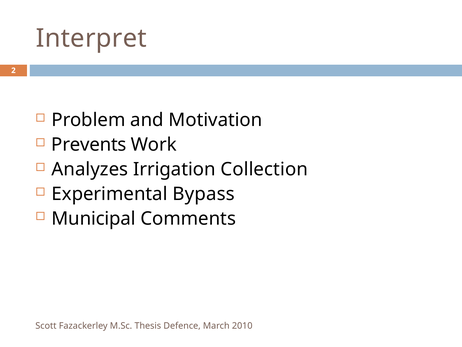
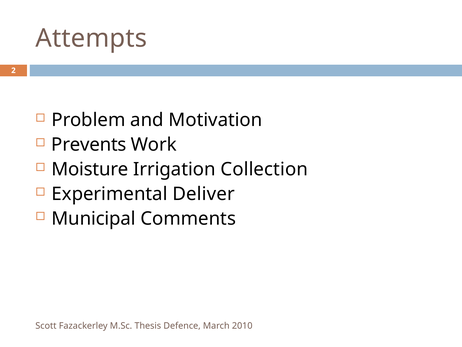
Interpret: Interpret -> Attempts (91, 38)
Analyzes: Analyzes -> Moisture (90, 169)
Bypass: Bypass -> Deliver (204, 194)
